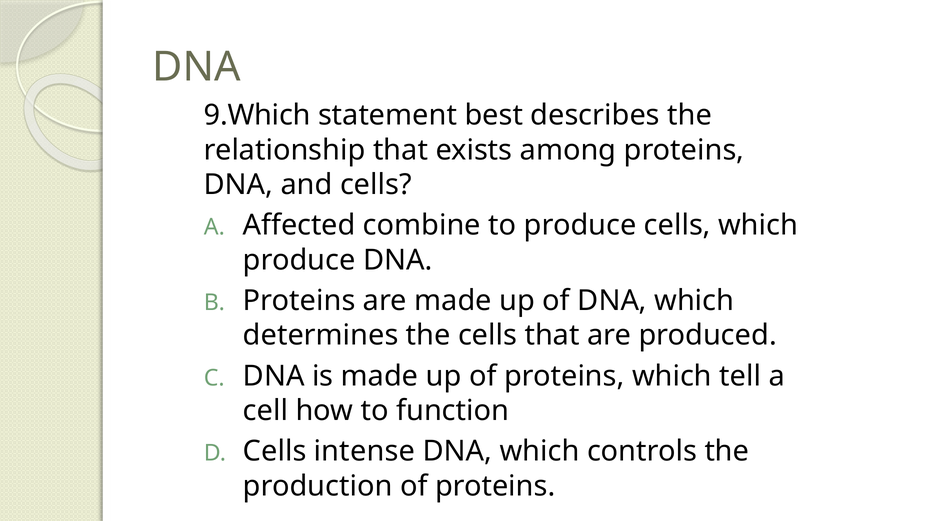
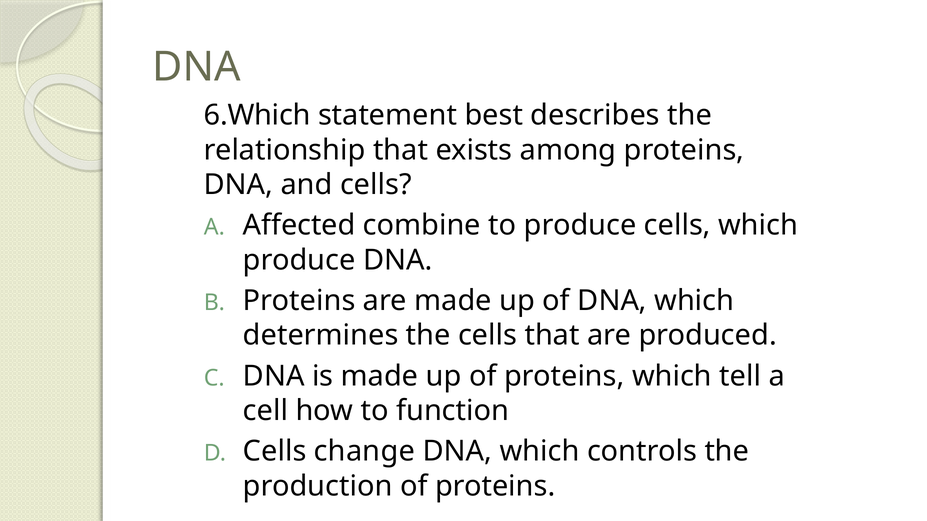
9.Which: 9.Which -> 6.Which (257, 116)
intense: intense -> change (364, 452)
